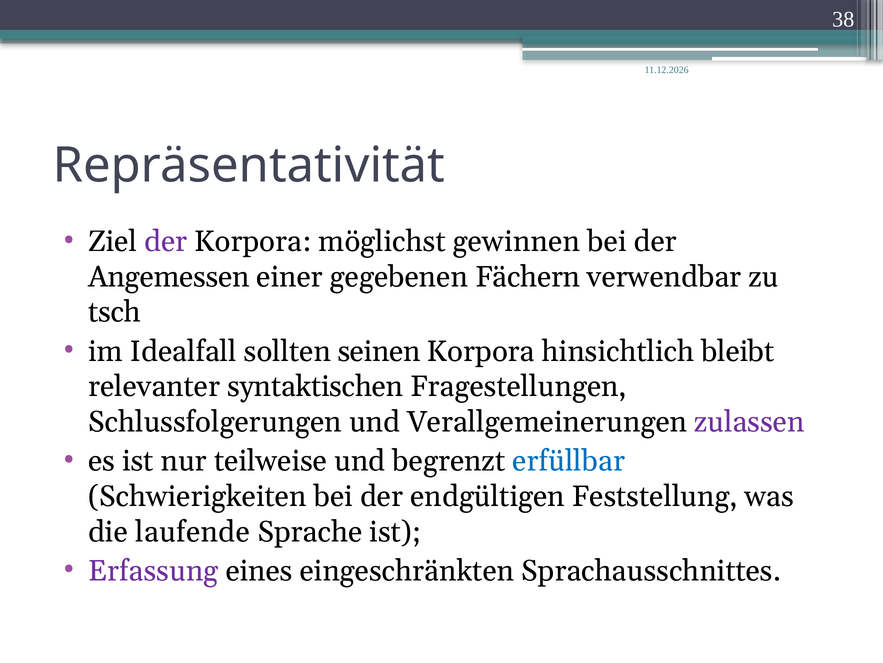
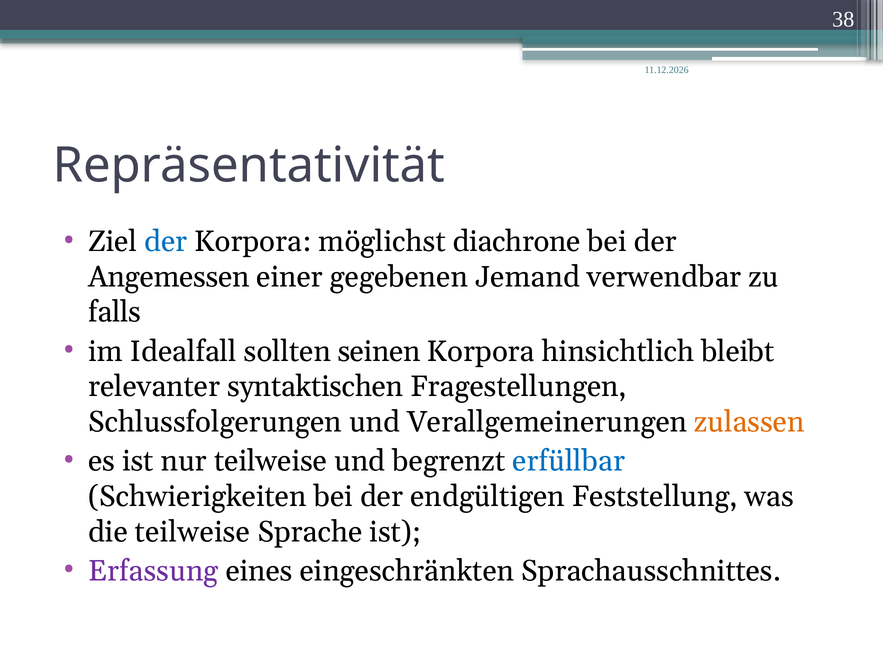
der colour: purple -> blue (166, 241)
gewinnen: gewinnen -> diachrone (517, 241)
Fächern: Fächern -> Jemand (527, 277)
tsch: tsch -> falls (115, 312)
zulassen colour: purple -> orange (749, 422)
die laufende: laufende -> teilweise (193, 531)
